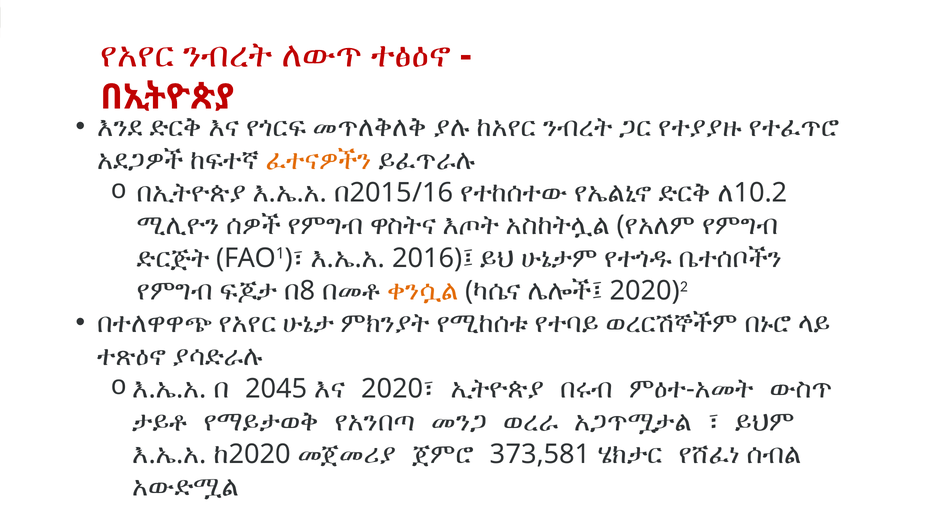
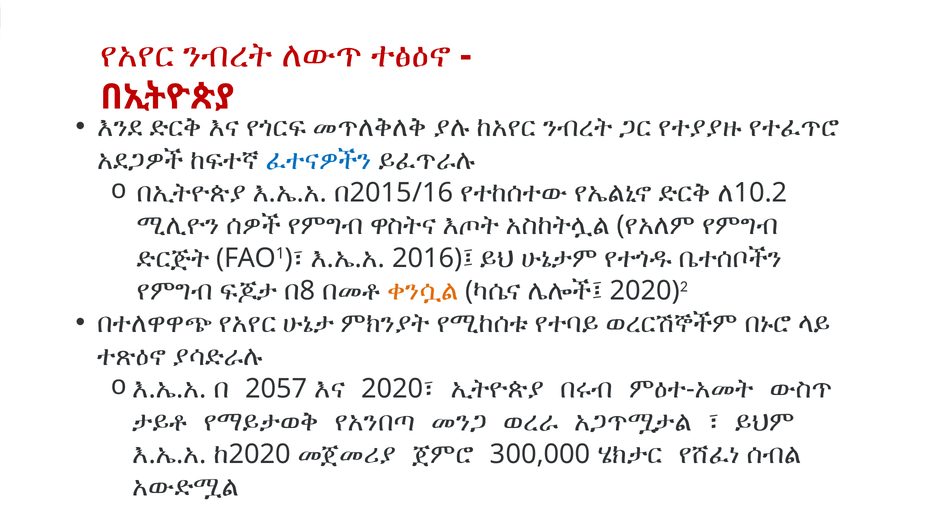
ፈተናዎችን colour: orange -> blue (319, 160)
2045: 2045 -> 2057 (276, 389)
373,581: 373,581 -> 300,000 (540, 454)
